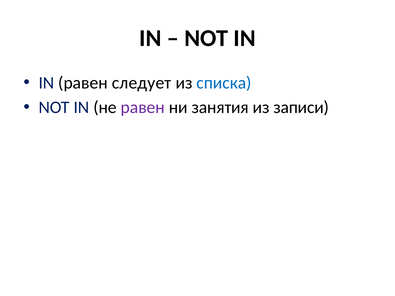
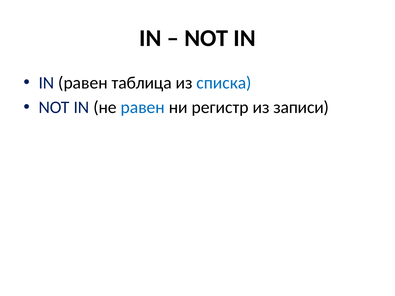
следует: следует -> таблица (142, 83)
равен colour: purple -> blue (143, 107)
занятия: занятия -> регистр (220, 107)
